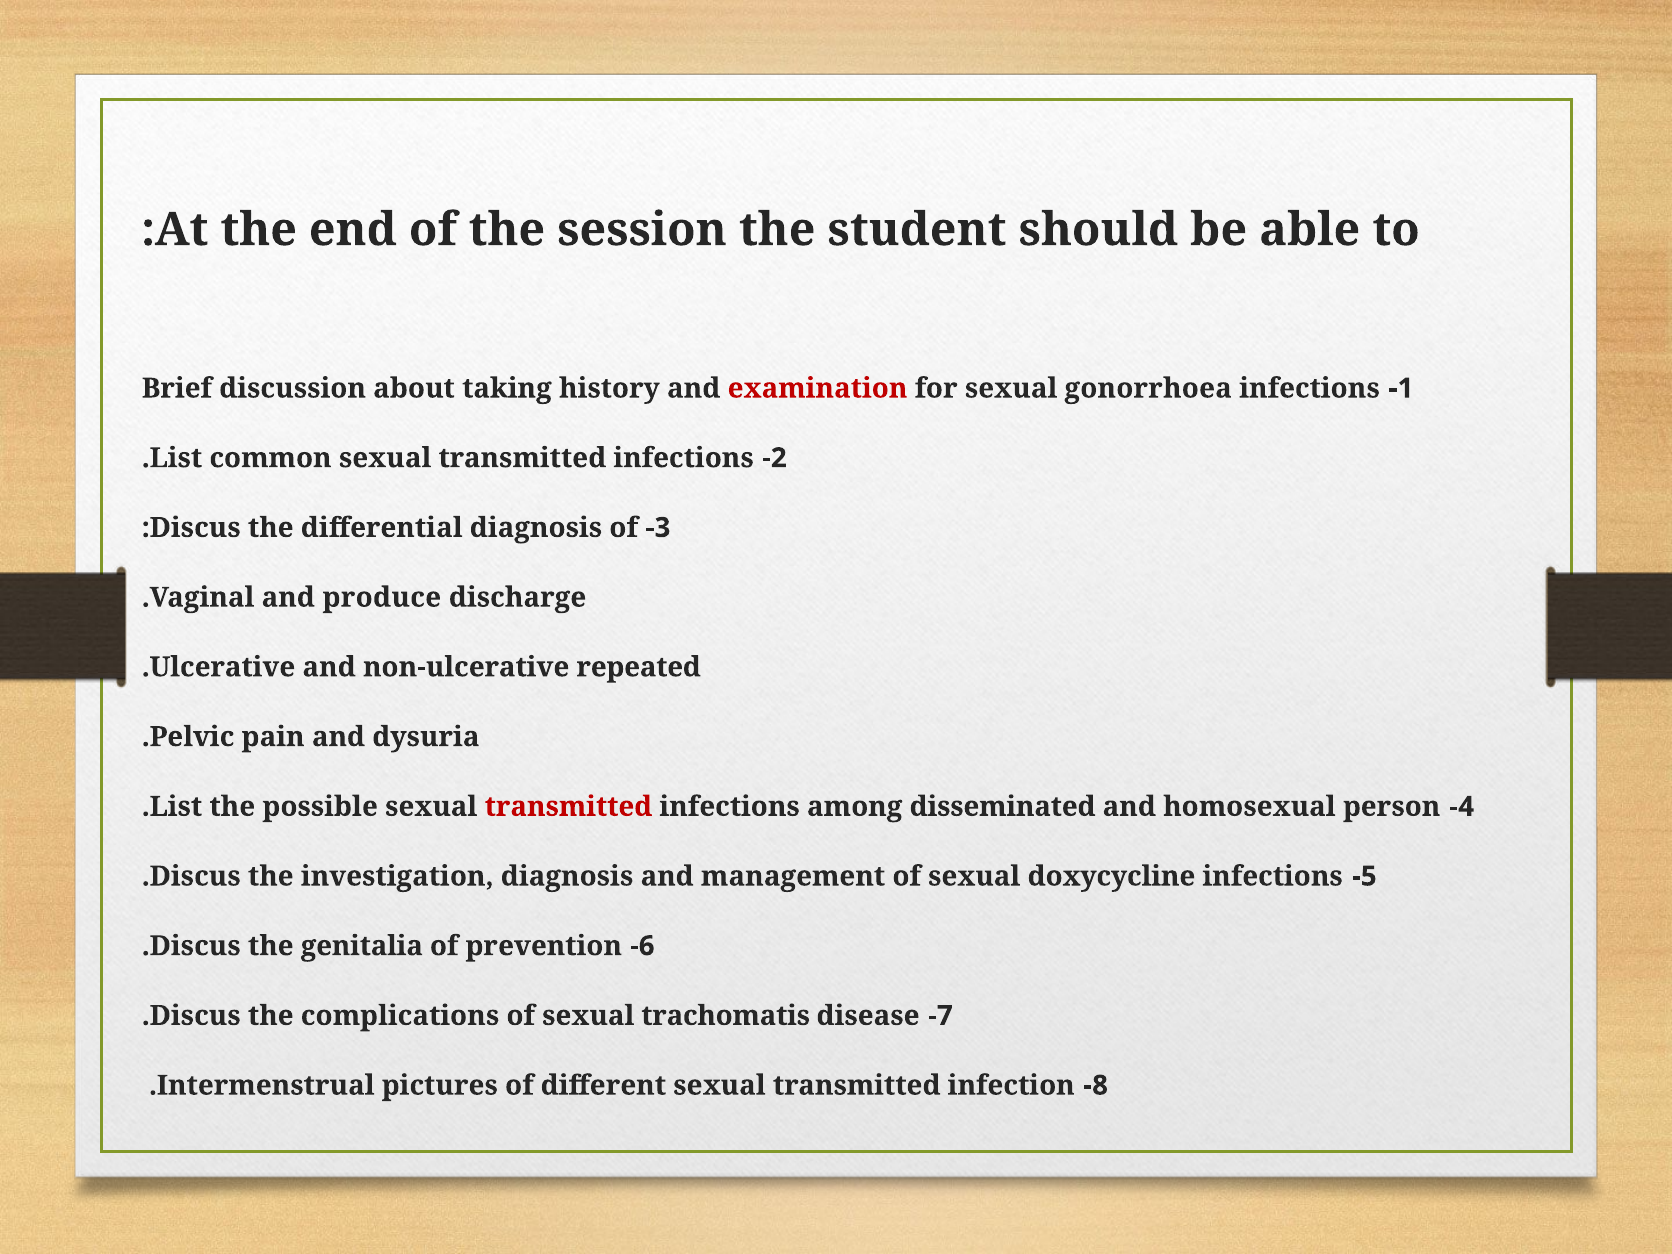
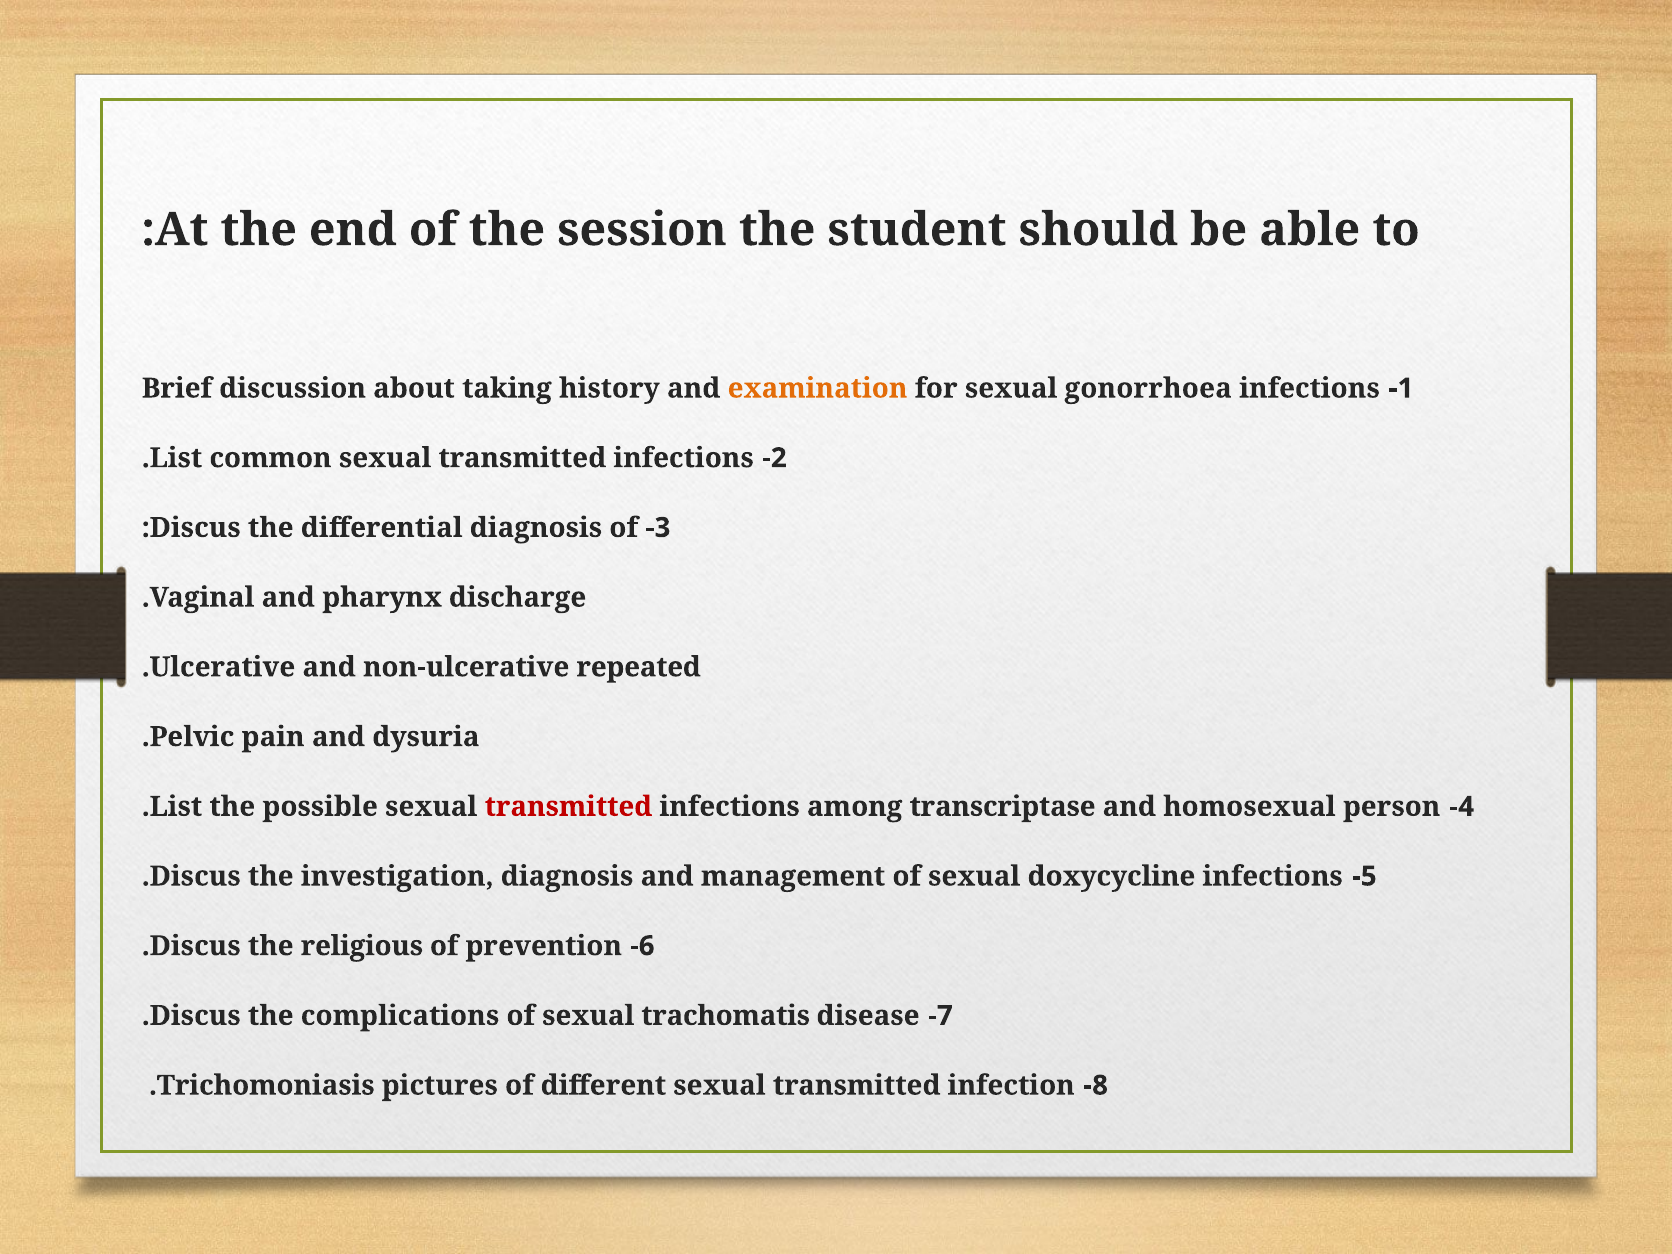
examination colour: red -> orange (818, 388)
produce: produce -> pharynx (382, 597)
disseminated: disseminated -> transcriptase (1003, 807)
genitalia: genitalia -> religious (362, 946)
Intermenstrual: Intermenstrual -> Trichomoniasis (266, 1085)
